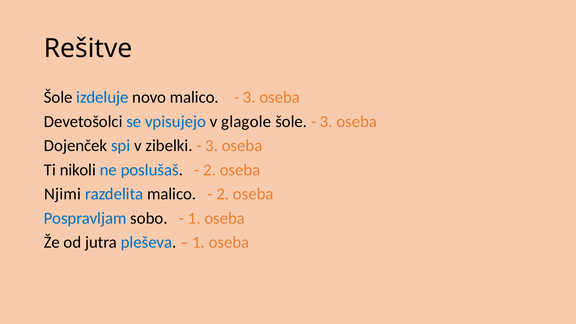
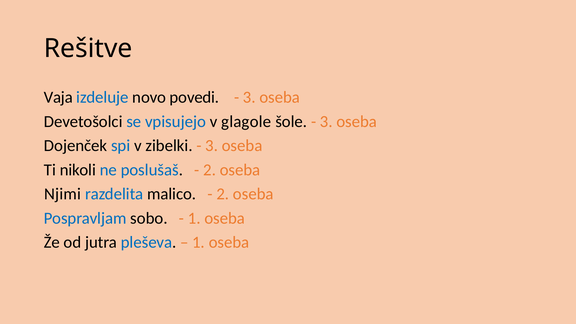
Šole: Šole -> Vaja (58, 97)
novo malico: malico -> povedi (194, 97)
